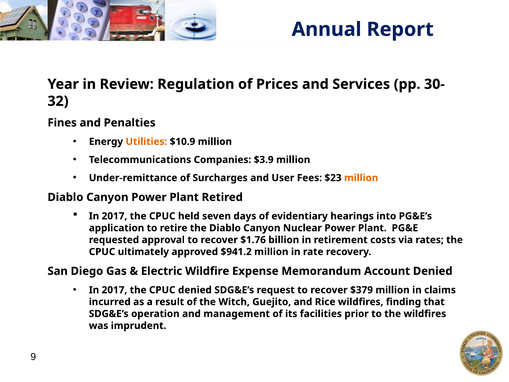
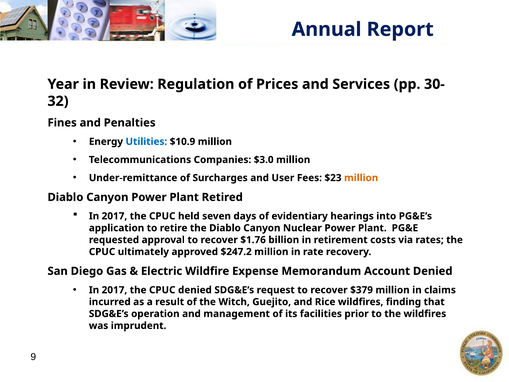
Utilities colour: orange -> blue (146, 142)
$3.9: $3.9 -> $3.0 (264, 160)
$941.2: $941.2 -> $247.2 (236, 252)
